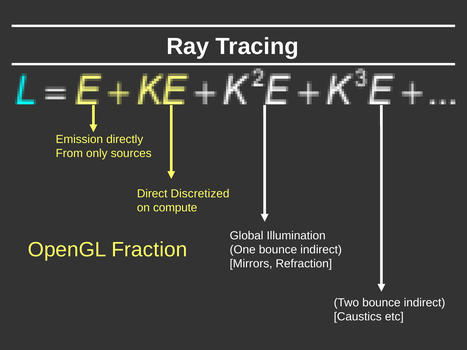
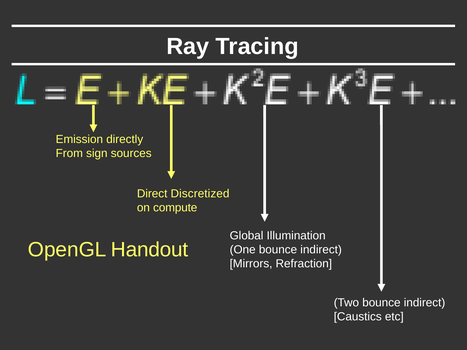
only: only -> sign (97, 153)
Fraction: Fraction -> Handout (150, 250)
